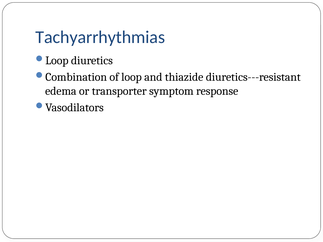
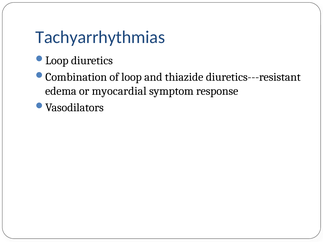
transporter: transporter -> myocardial (119, 91)
